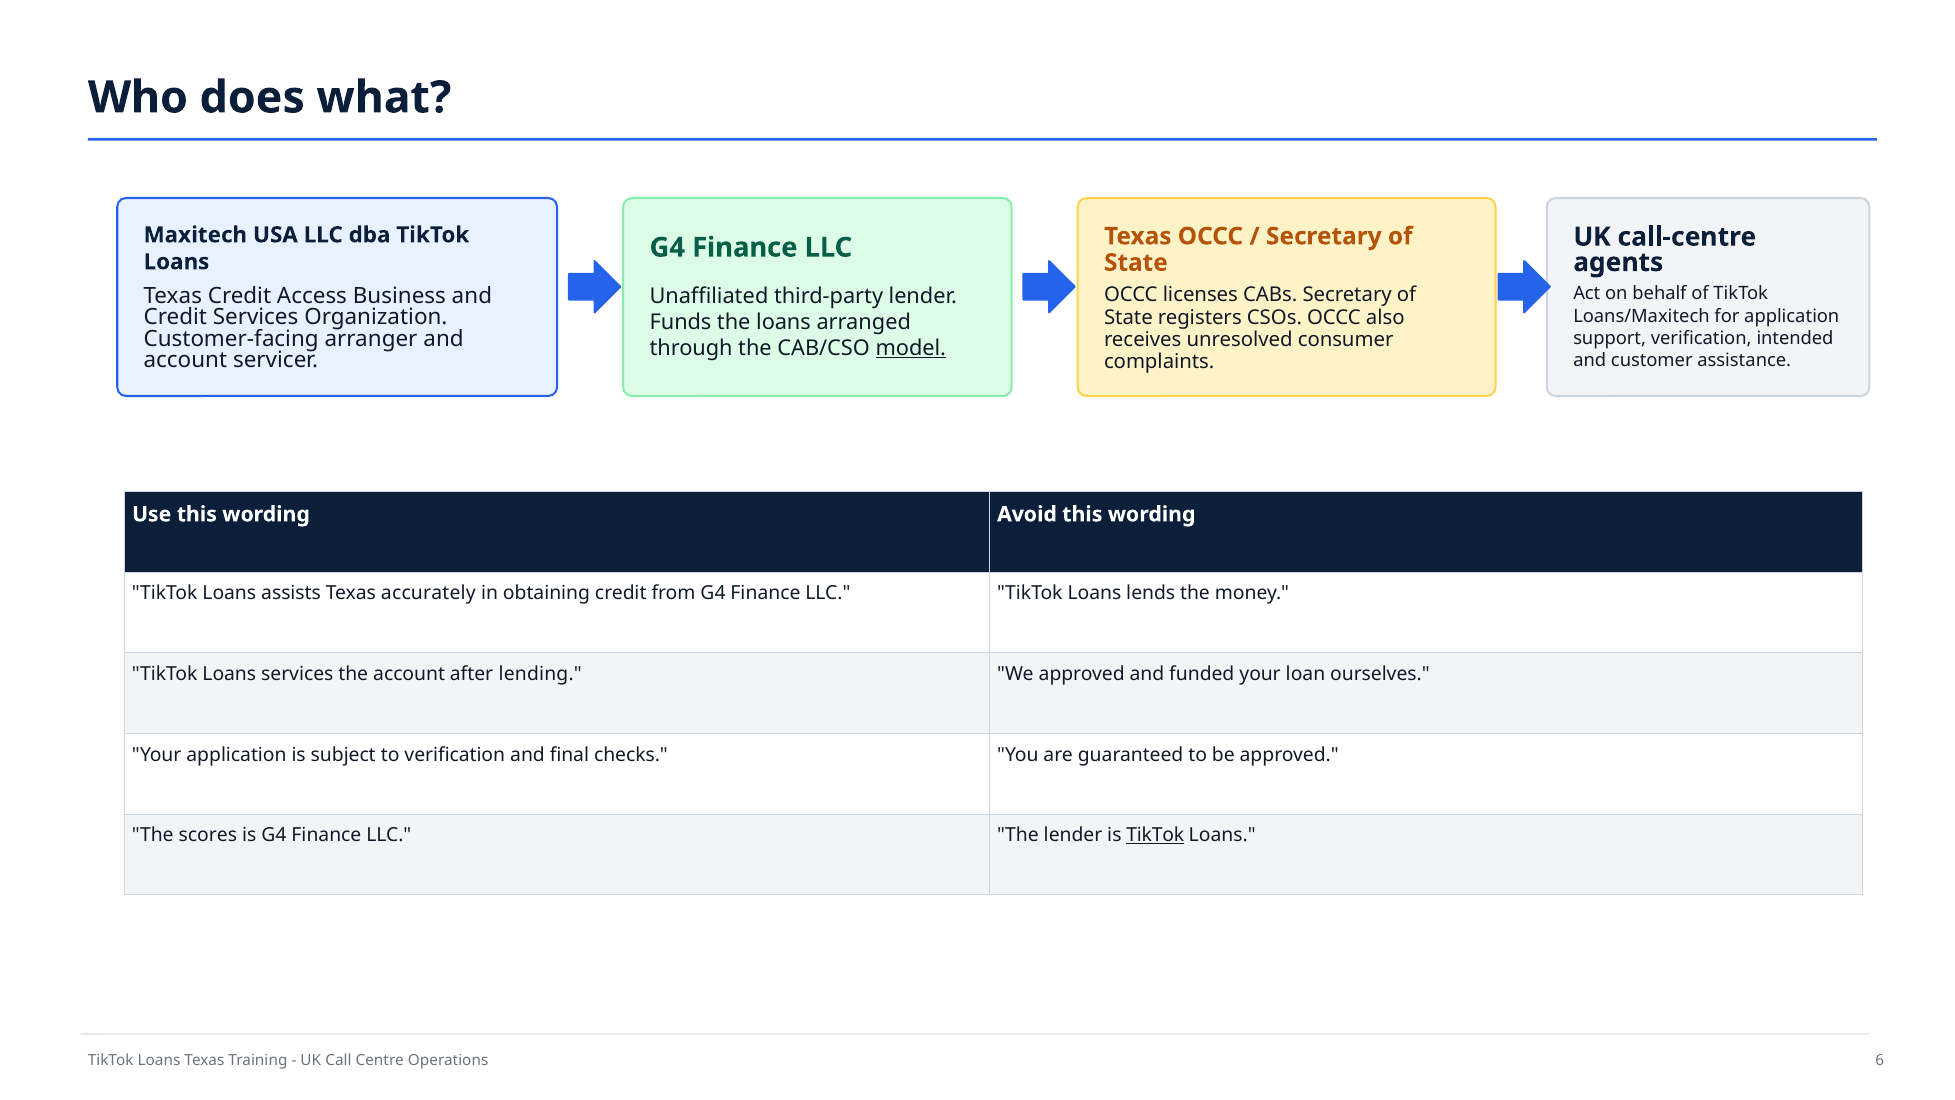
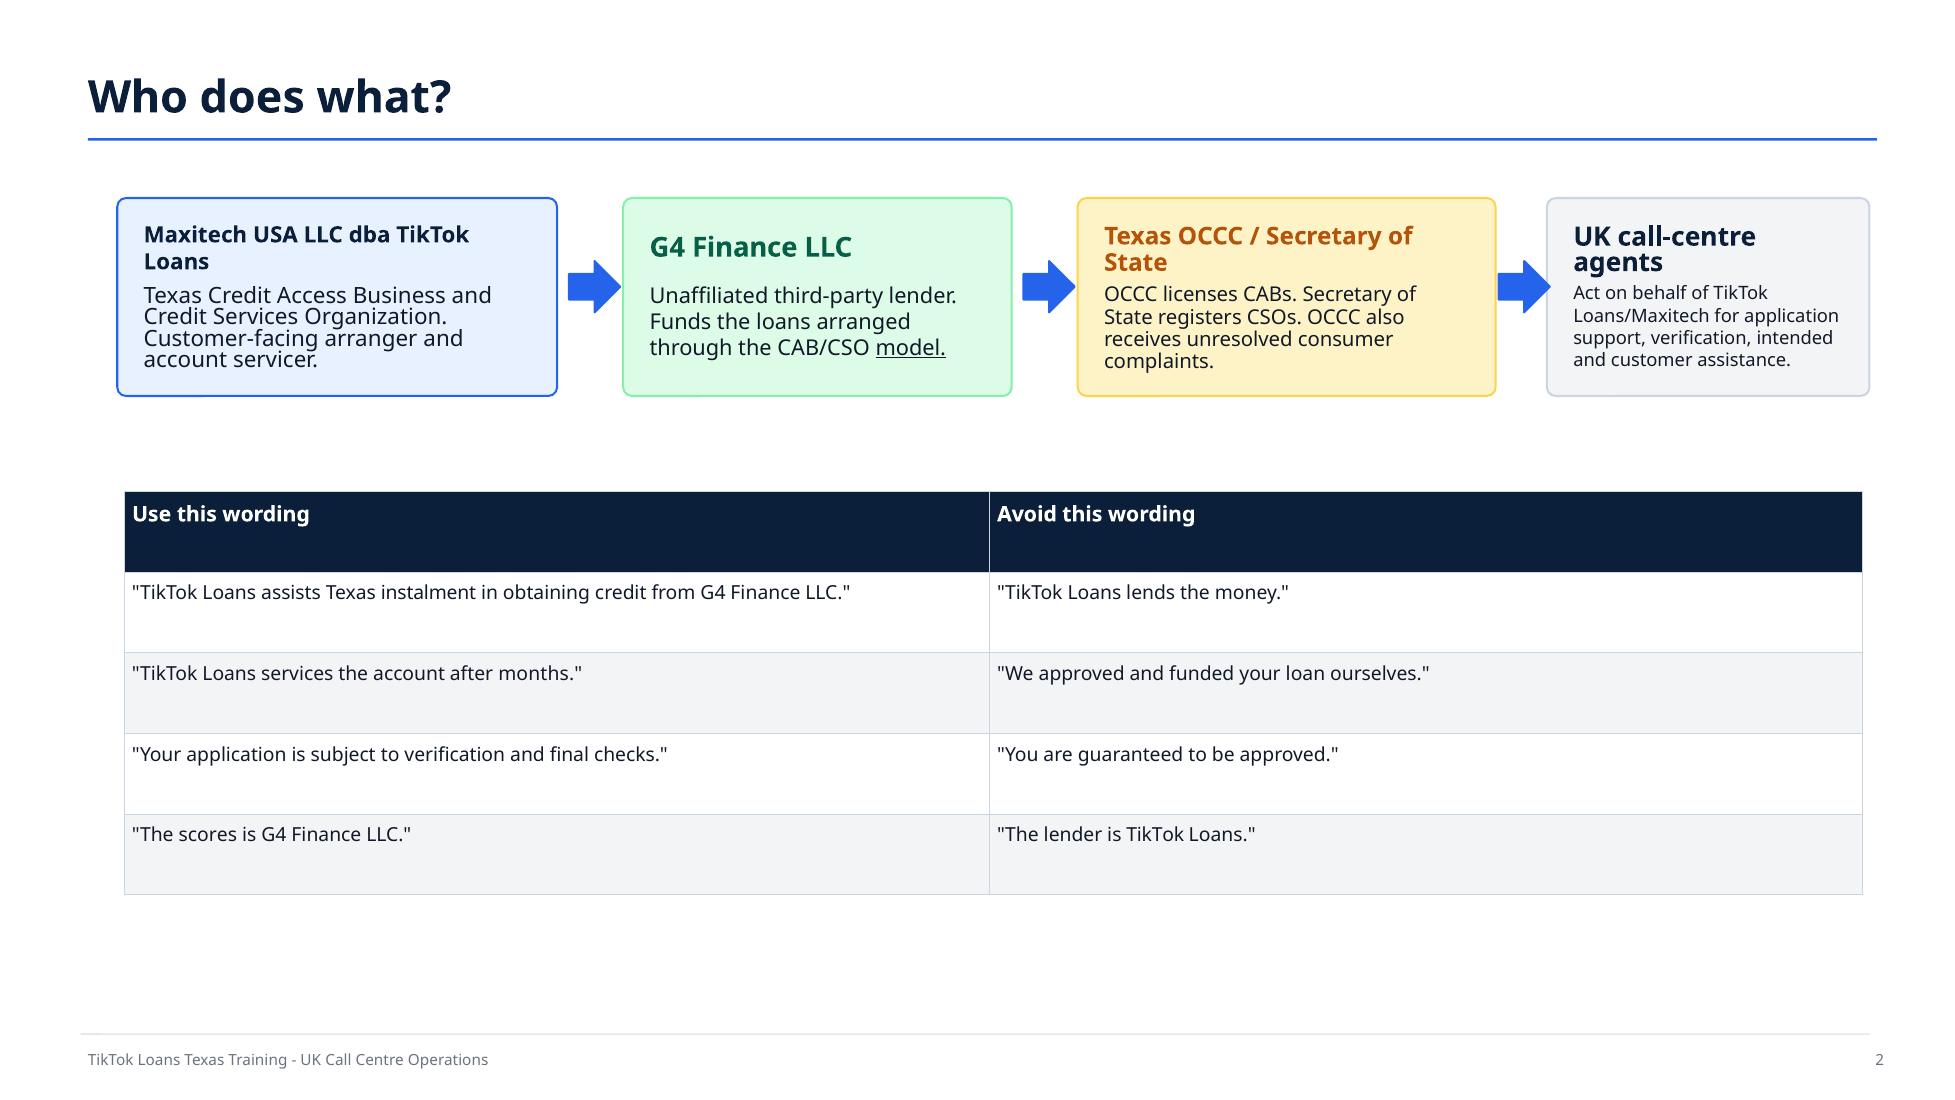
accurately: accurately -> instalment (429, 593)
lending: lending -> months (540, 674)
TikTok underline: present -> none (1155, 835)
6: 6 -> 2 (1880, 1060)
